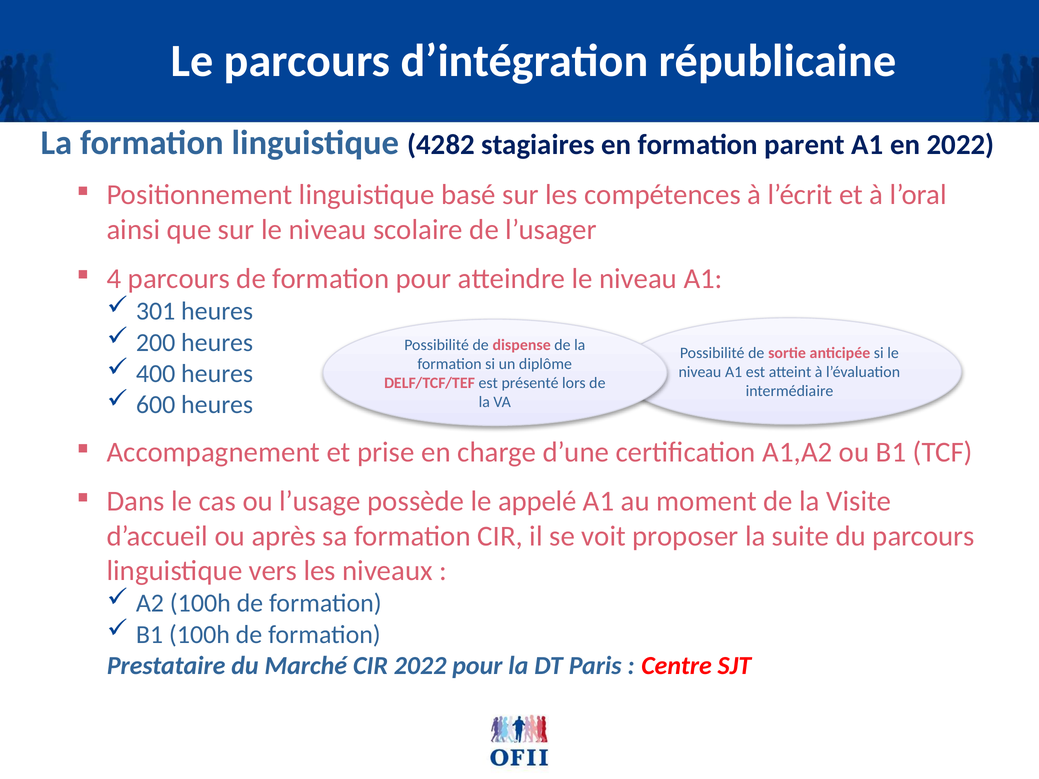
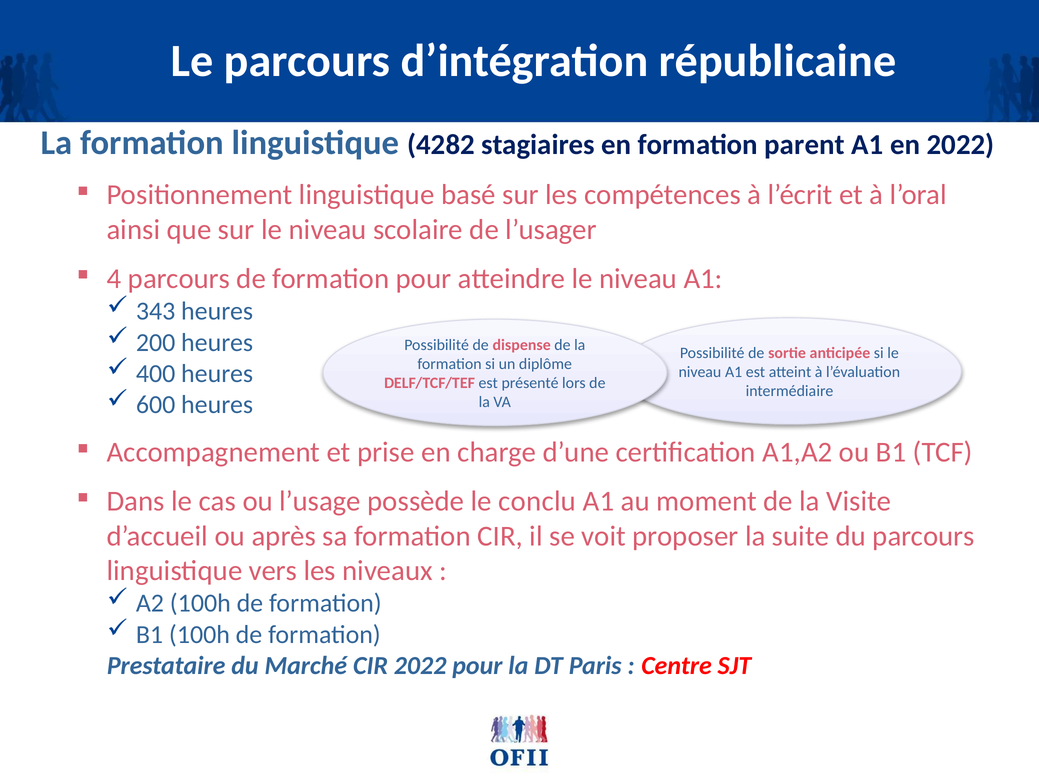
301: 301 -> 343 (156, 311)
appelé: appelé -> conclu (537, 502)
